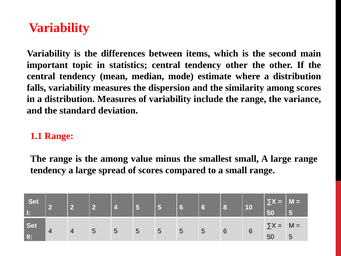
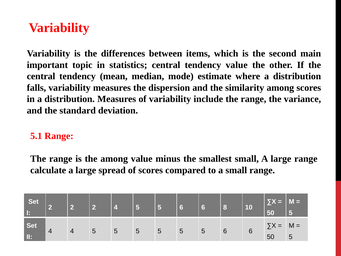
tendency other: other -> value (237, 65)
1.1: 1.1 -> 5.1 (36, 136)
tendency: tendency -> calculate (48, 170)
